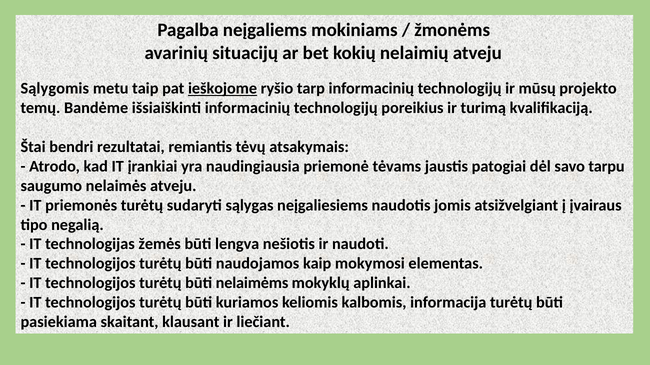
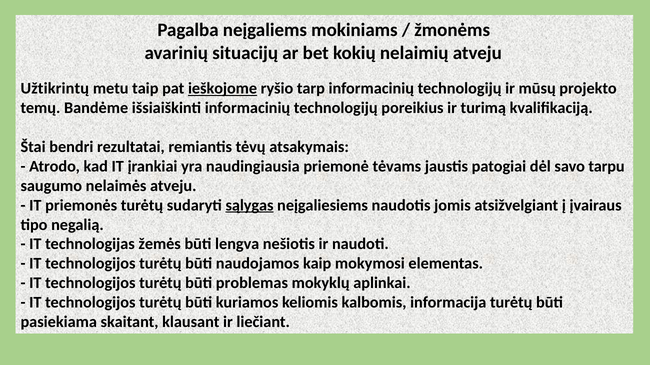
Sąlygomis: Sąlygomis -> Užtikrintų (55, 89)
sąlygas underline: none -> present (250, 206)
nelaimėms: nelaimėms -> problemas (252, 284)
